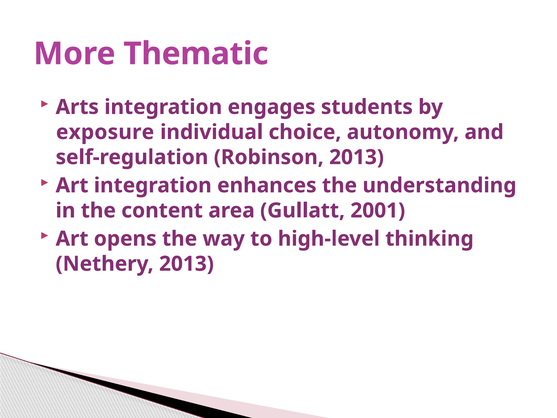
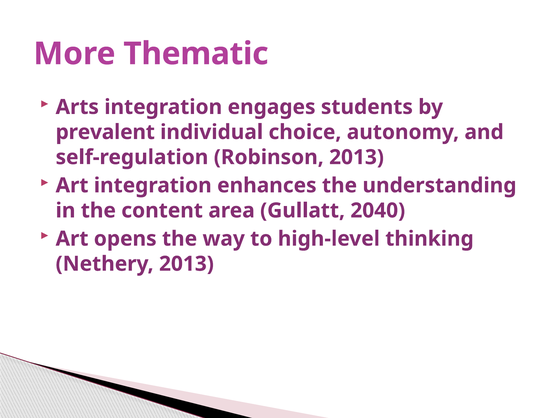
exposure: exposure -> prevalent (105, 132)
2001: 2001 -> 2040 (378, 210)
